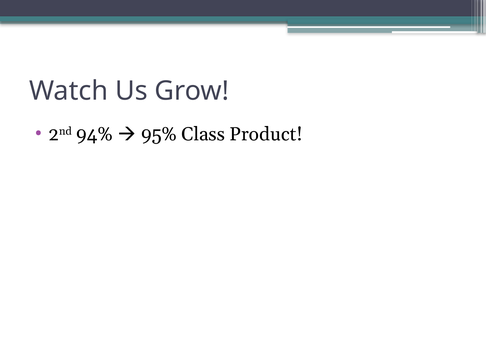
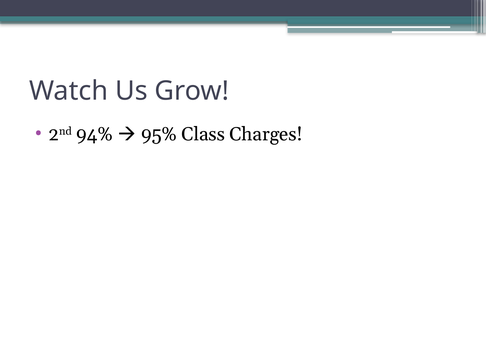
Product: Product -> Charges (266, 135)
